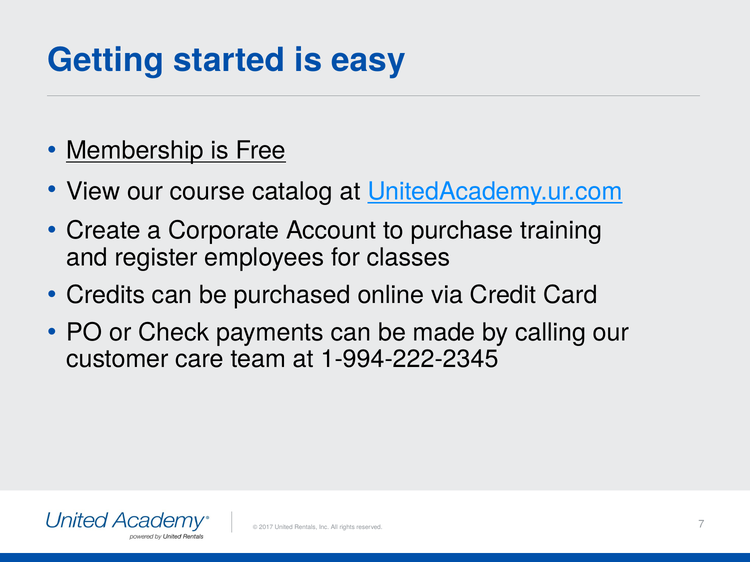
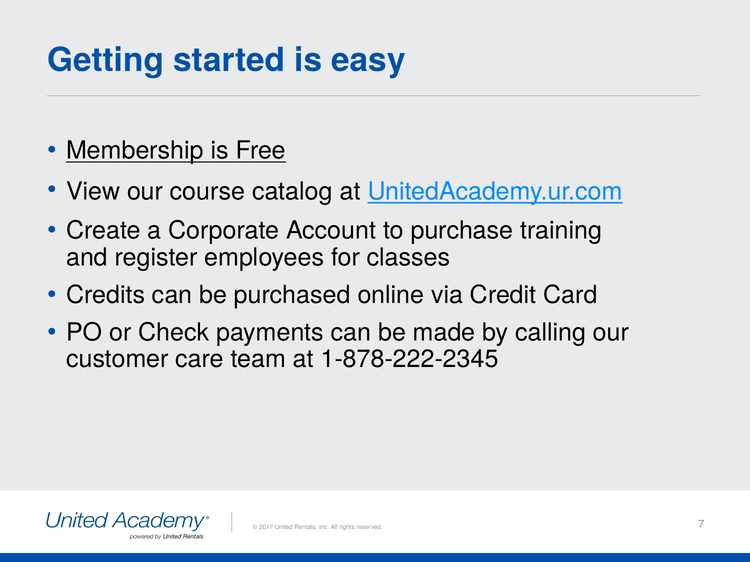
1-994-222-2345: 1-994-222-2345 -> 1-878-222-2345 (410, 360)
